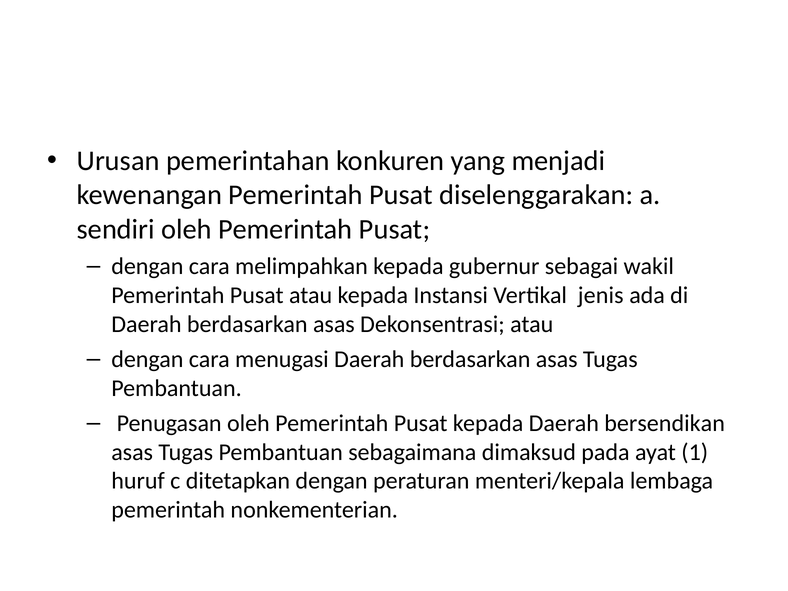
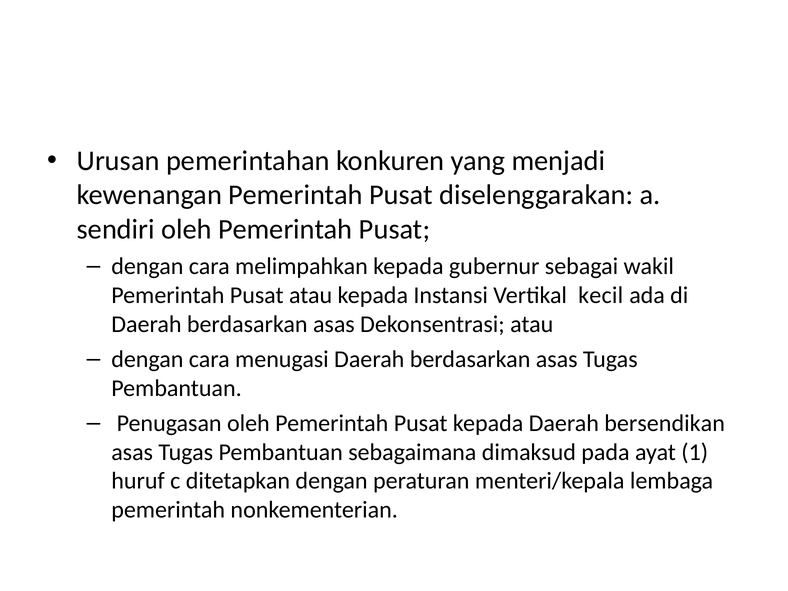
jenis: jenis -> kecil (601, 295)
